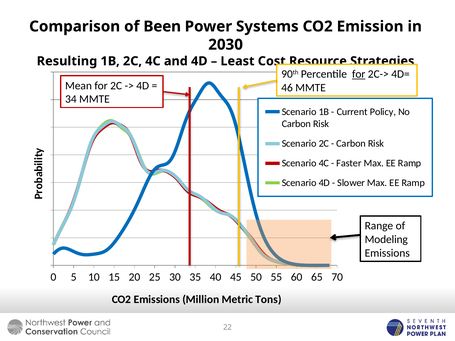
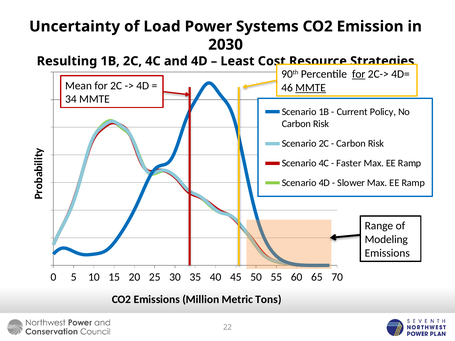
Comparison: Comparison -> Uncertainty (75, 26)
Been: Been -> Load (162, 26)
MMTE underline: none -> present (311, 88)
